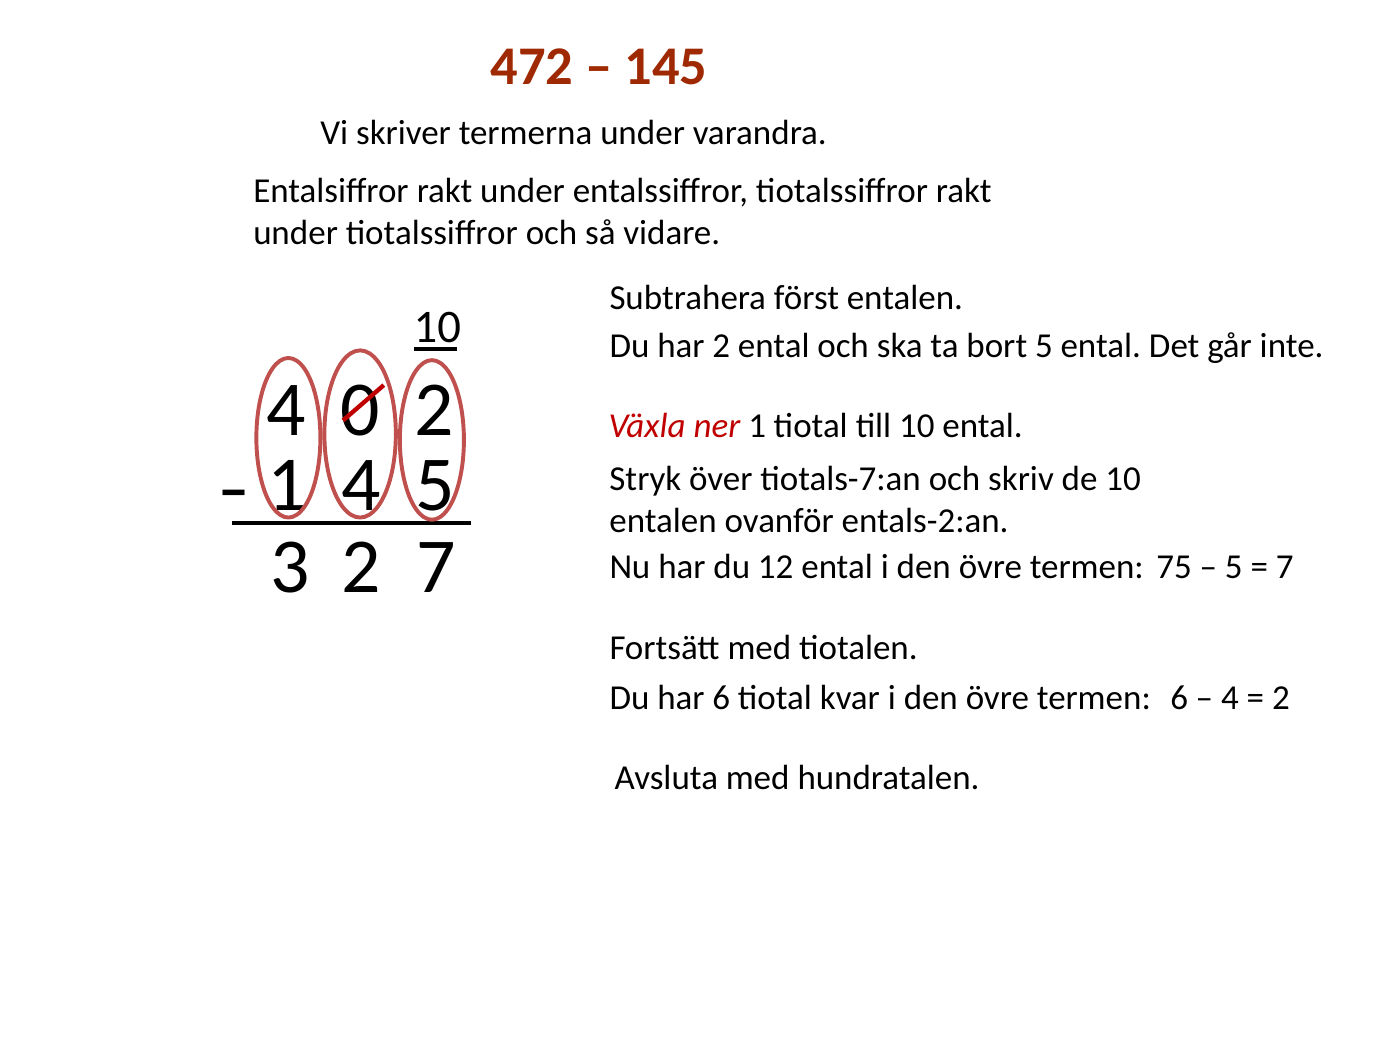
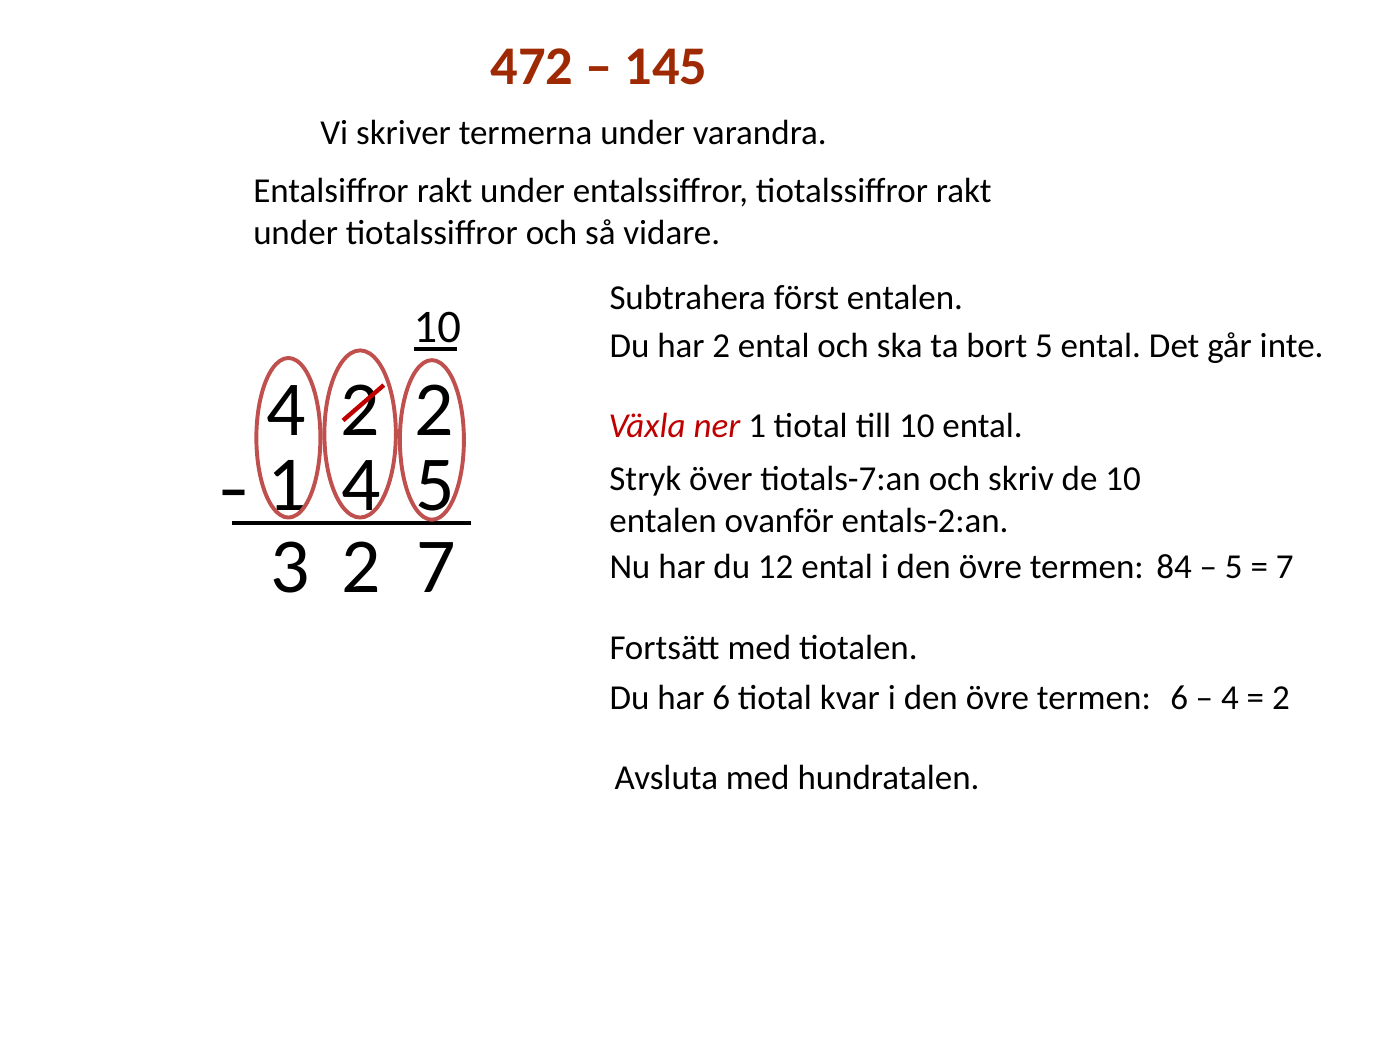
4 0: 0 -> 2 (360, 409)
75: 75 -> 84 (1174, 567)
